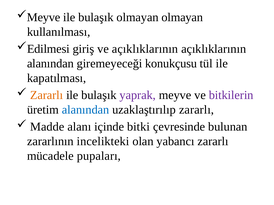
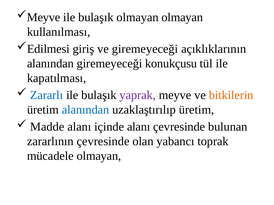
ve açıklıklarının: açıklıklarının -> giremeyeceği (145, 49)
Zararlı colour: orange -> blue (47, 95)
bitkilerin colour: purple -> orange (231, 95)
uzaklaştırılıp zararlı: zararlı -> üretim (197, 110)
içinde bitki: bitki -> alanı (139, 127)
zararlının incelikteki: incelikteki -> çevresinde (103, 142)
yabancı zararlı: zararlı -> toprak (213, 142)
mücadele pupaları: pupaları -> olmayan (99, 156)
